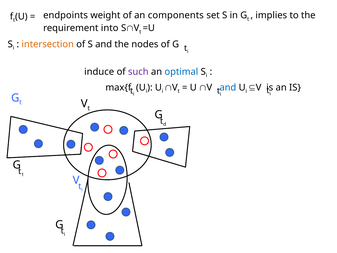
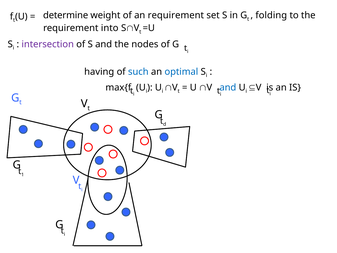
endpoints: endpoints -> determine (66, 15)
an components: components -> requirement (176, 15)
implies: implies -> folding (271, 15)
intersection colour: orange -> purple (48, 44)
induce: induce -> having (99, 72)
such colour: purple -> blue (138, 72)
